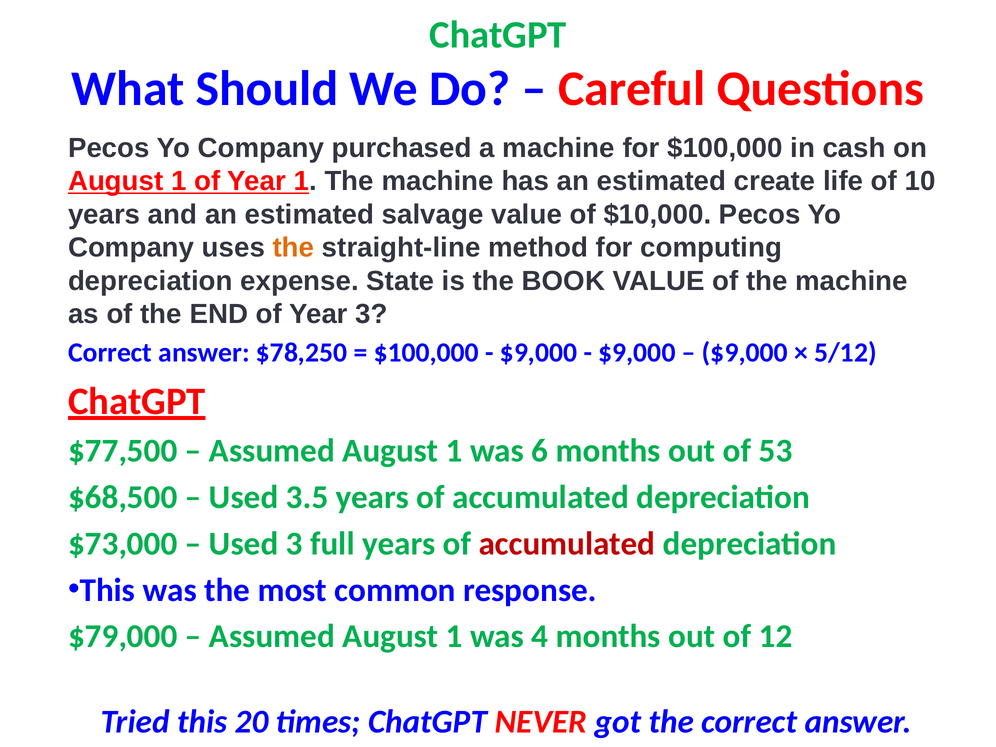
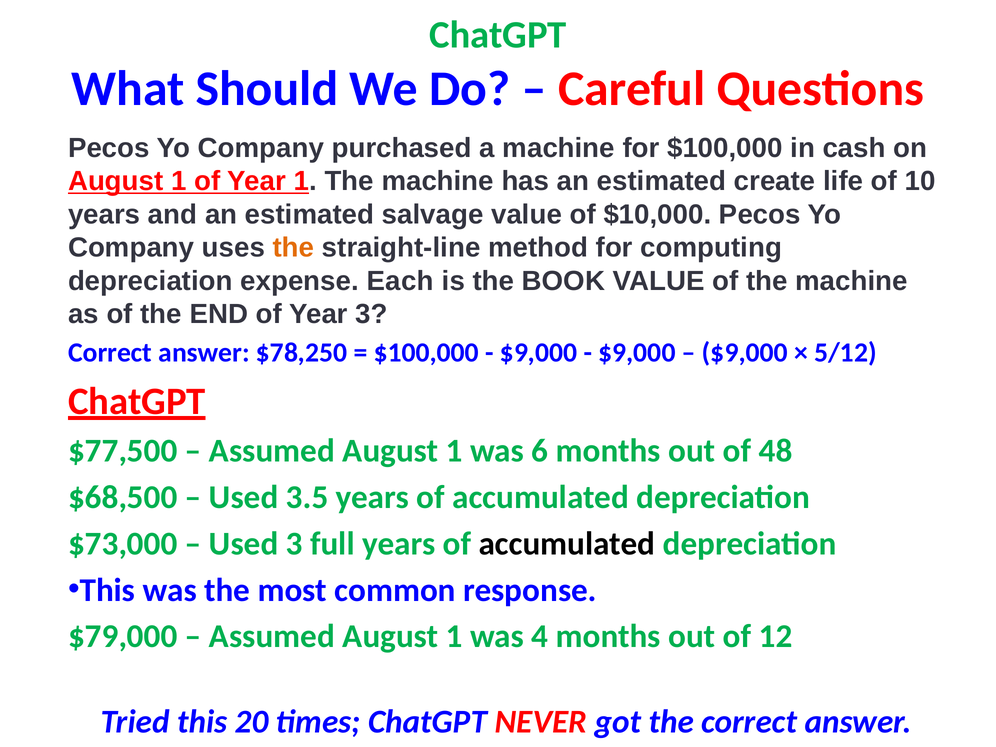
State: State -> Each (400, 281)
53: 53 -> 48 (776, 451)
accumulated colour: red -> black (567, 544)
